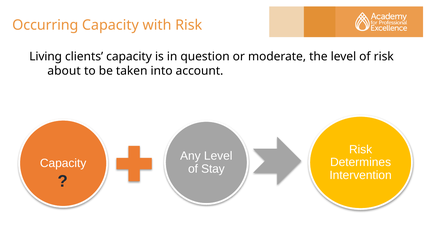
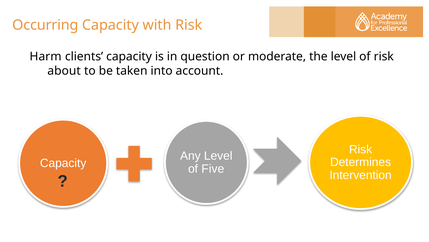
Living: Living -> Harm (46, 57)
Stay: Stay -> Five (213, 168)
